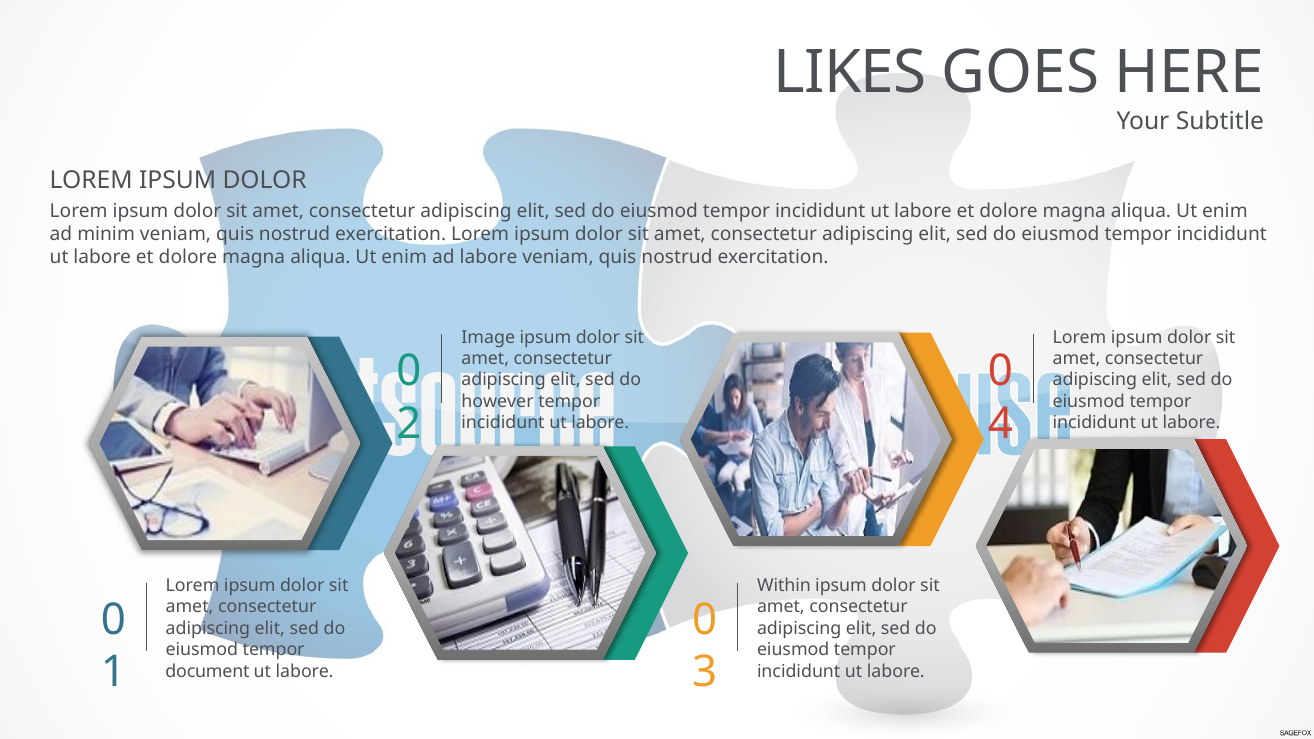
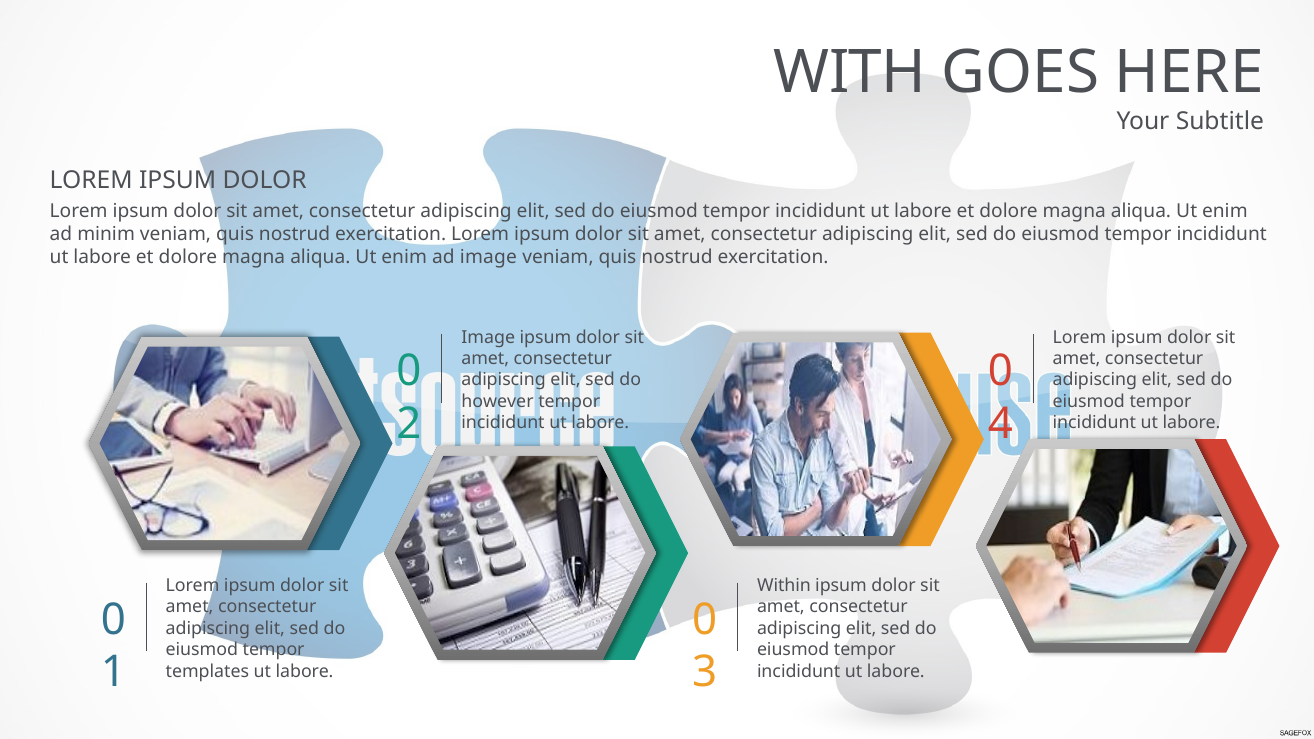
LIKES: LIKES -> WITH (850, 73)
ad labore: labore -> image (488, 258)
document: document -> templates (207, 671)
